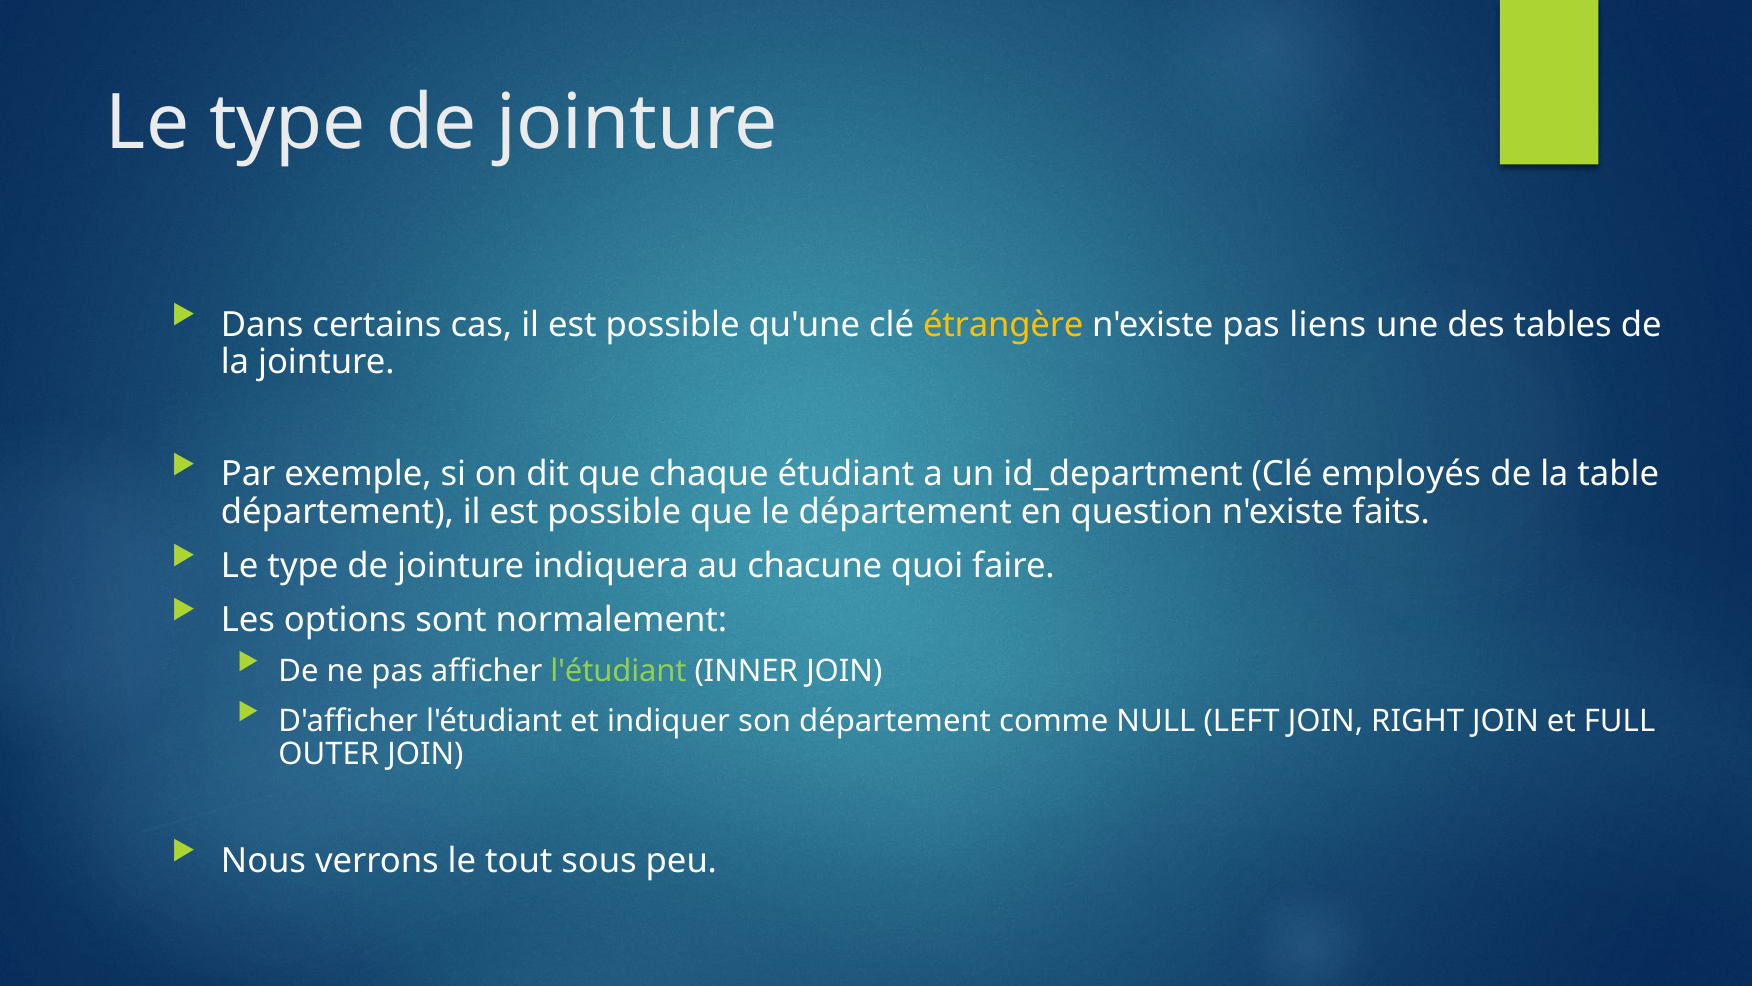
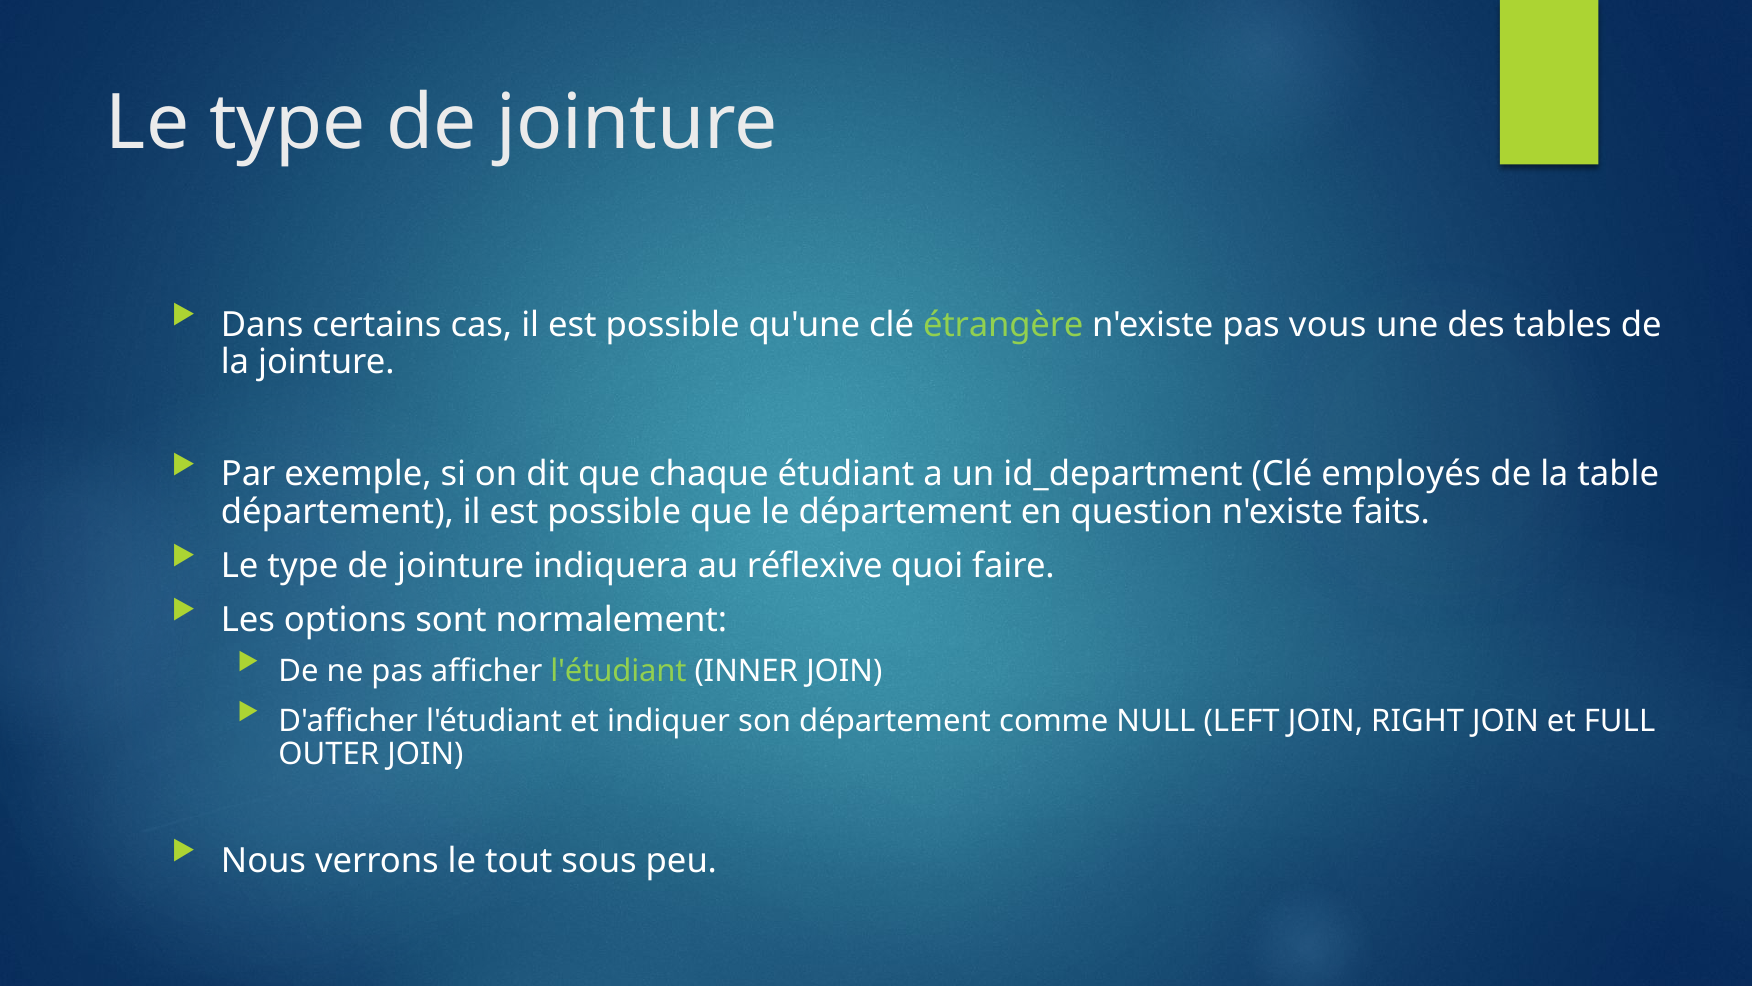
étrangère colour: yellow -> light green (1003, 325)
liens: liens -> vous (1328, 325)
chacune: chacune -> réflexive (815, 565)
